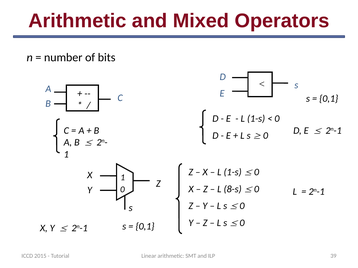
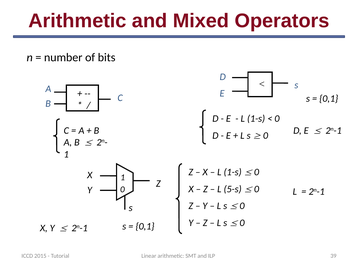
8-s: 8-s -> 5-s (233, 189)
